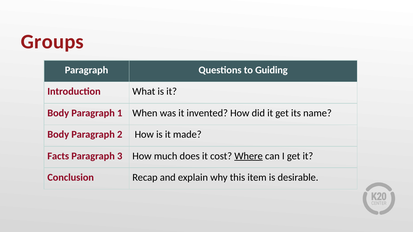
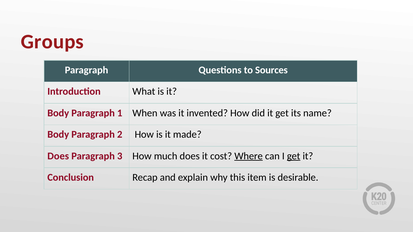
Guiding: Guiding -> Sources (271, 70)
Facts: Facts -> Does (58, 156)
get underline: none -> present (294, 156)
